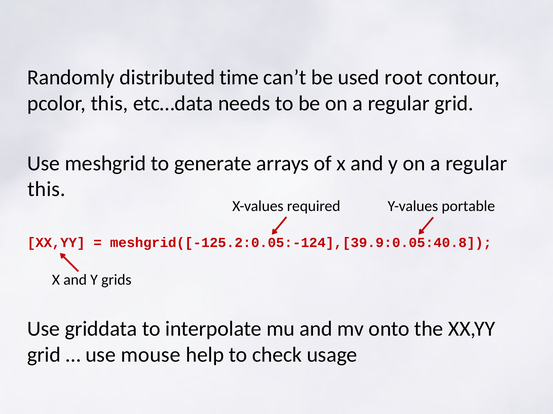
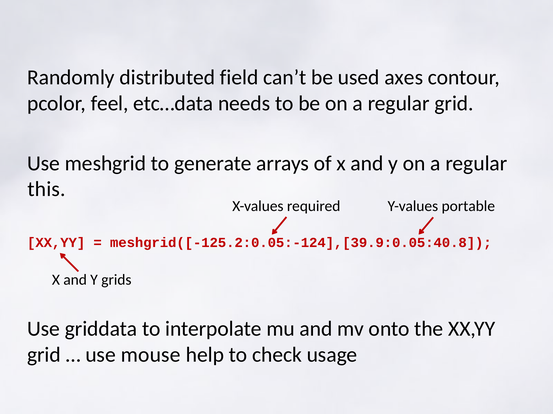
time: time -> field (239, 78)
root: root -> axes (404, 78)
pcolor this: this -> feel (110, 103)
